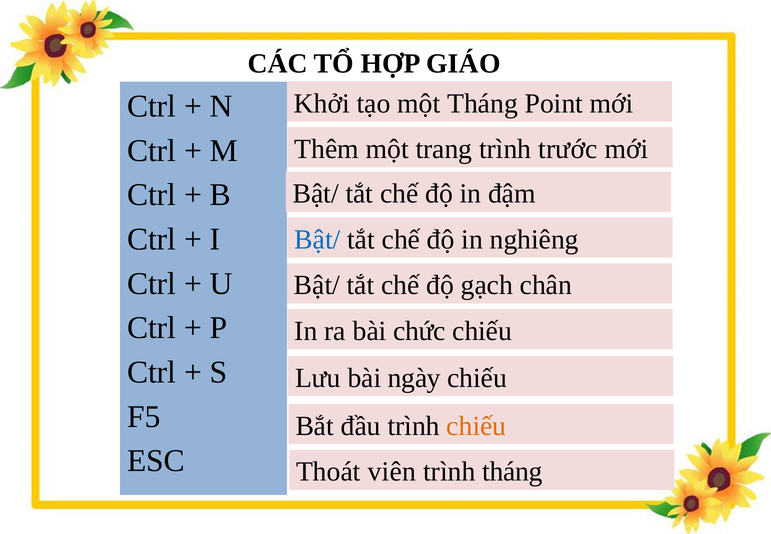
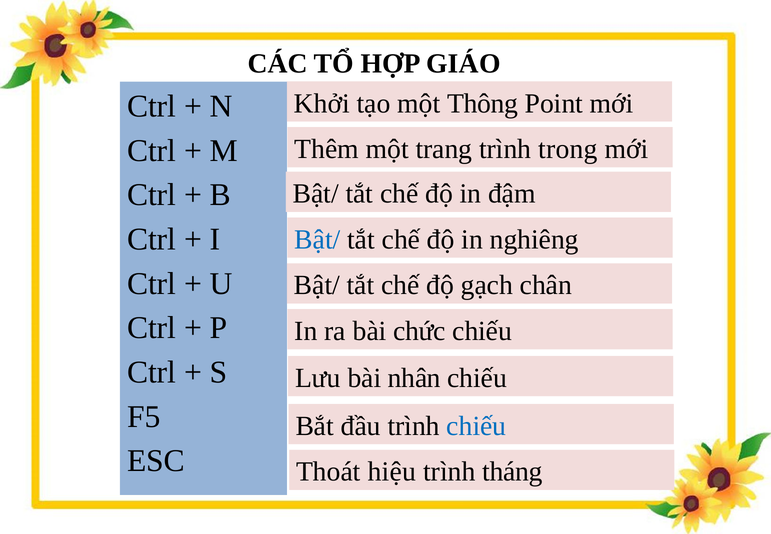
một Tháng: Tháng -> Thông (483, 103)
trước: trước -> trong (568, 149)
ngày: ngày -> nhân (414, 378)
chiếu colour: orange -> blue (476, 426)
viên: viên -> hiệu (392, 472)
